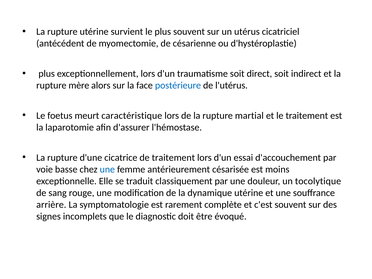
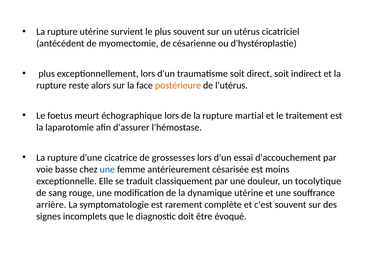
mère: mère -> reste (79, 85)
postérieure colour: blue -> orange (178, 85)
caractéristique: caractéristique -> échographique (132, 116)
de traitement: traitement -> grossesses (173, 158)
